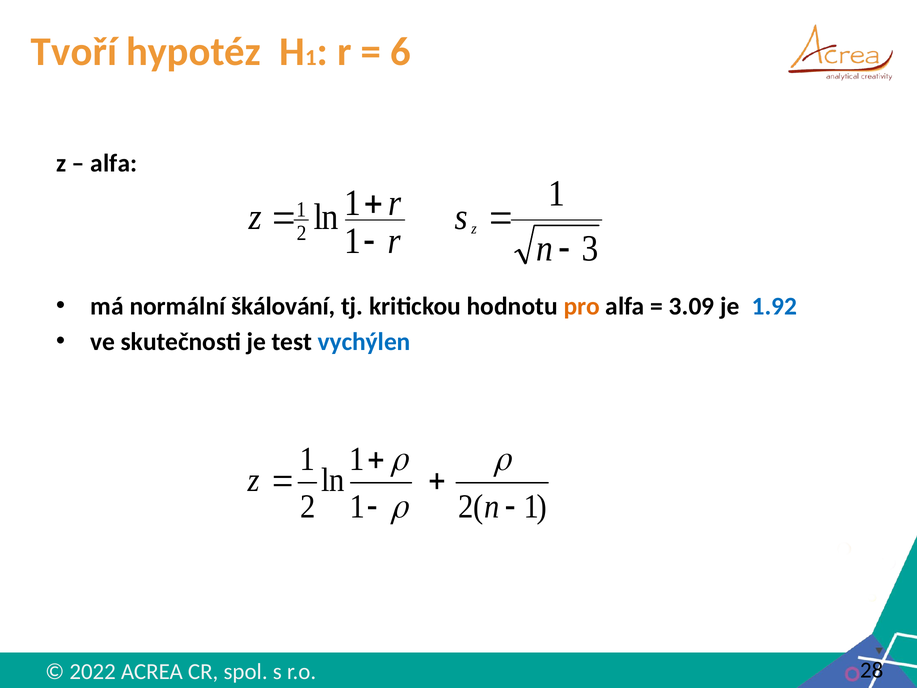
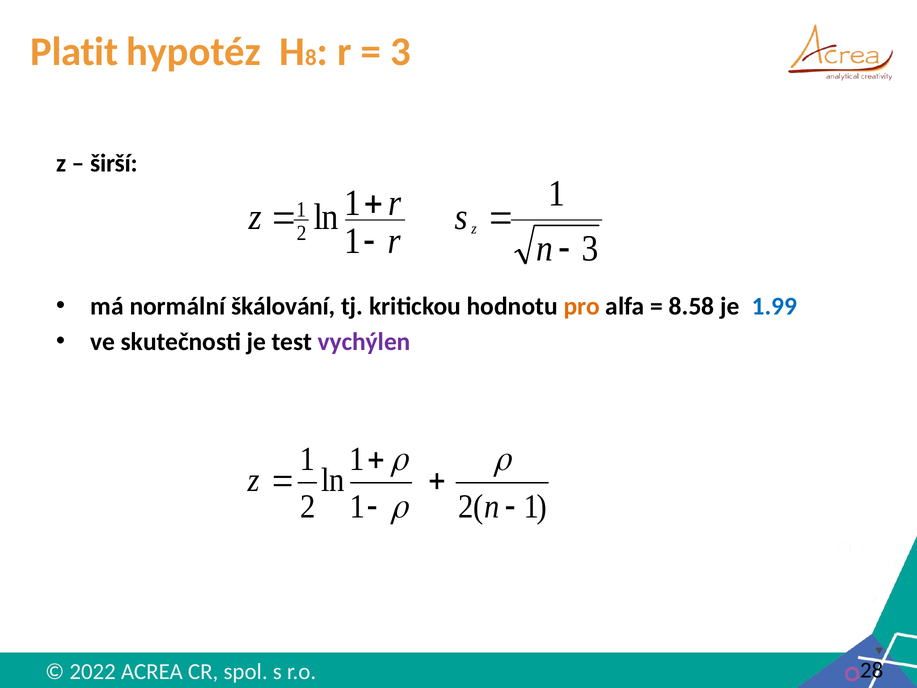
Tvoří: Tvoří -> Platit (74, 52)
1: 1 -> 8 (311, 57)
6: 6 -> 3 (401, 52)
alfa: alfa -> širší (114, 163)
3.09: 3.09 -> 8.58 (692, 306)
1.92: 1.92 -> 1.99 (774, 306)
vychýlen colour: blue -> purple (364, 342)
